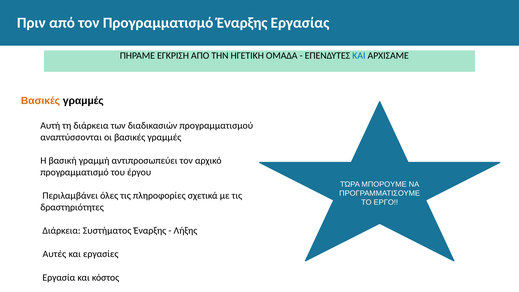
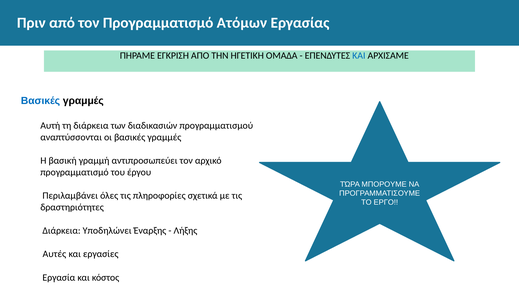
Προγραμματισμό Έναρξης: Έναρξης -> Ατόμων (242, 23)
Βασικές colour: orange -> blue (40, 101)
Συστήματος: Συστήματος -> Υποδηλώνει (107, 231)
